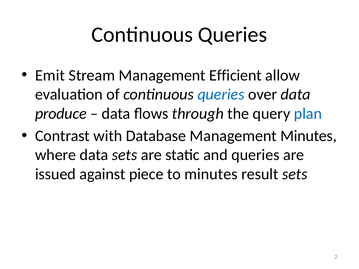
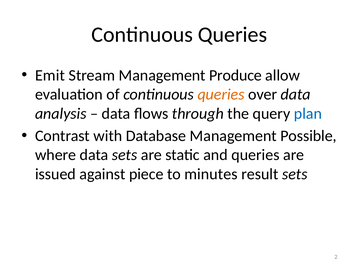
Efficient: Efficient -> Produce (235, 75)
queries colour: blue -> orange (221, 94)
produce: produce -> analysis (61, 114)
Management Minutes: Minutes -> Possible (308, 136)
